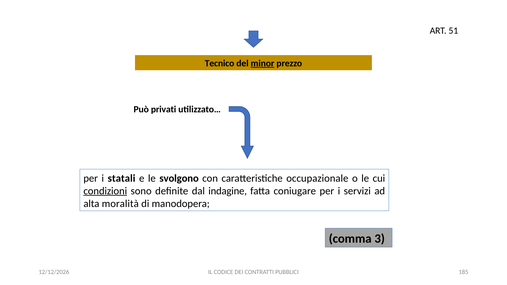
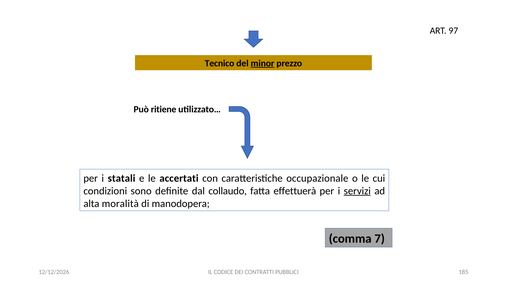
51: 51 -> 97 (453, 31)
privati: privati -> ritiene (164, 110)
svolgono: svolgono -> accertati (179, 178)
condizioni underline: present -> none (105, 191)
indagine: indagine -> collaudo (228, 191)
coniugare: coniugare -> effettuerà (295, 191)
servizi underline: none -> present (357, 191)
3: 3 -> 7 (380, 239)
